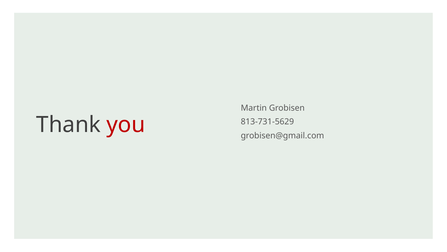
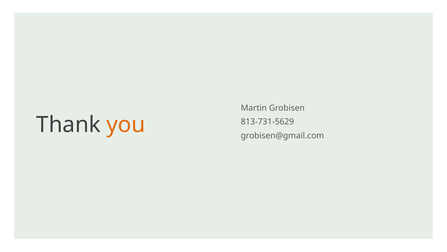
you colour: red -> orange (126, 124)
